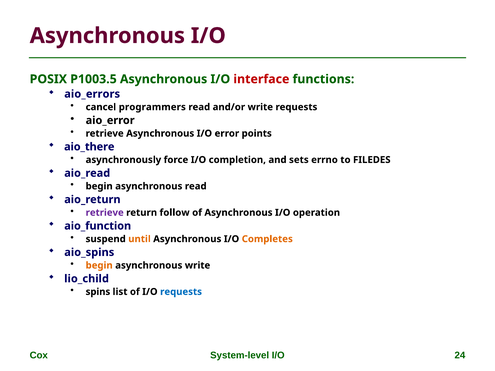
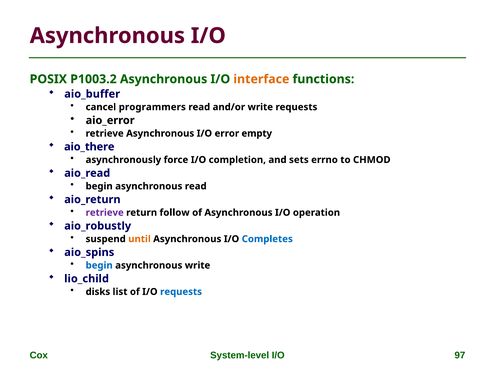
P1003.5: P1003.5 -> P1003.2 (94, 79)
interface colour: red -> orange (261, 79)
aio_errors: aio_errors -> aio_buffer (92, 94)
points: points -> empty (257, 134)
FILEDES: FILEDES -> CHMOD (372, 160)
aio_function: aio_function -> aio_robustly (98, 226)
Completes colour: orange -> blue (267, 239)
begin colour: orange -> blue (99, 266)
spins: spins -> disks (98, 292)
24: 24 -> 97 (460, 355)
